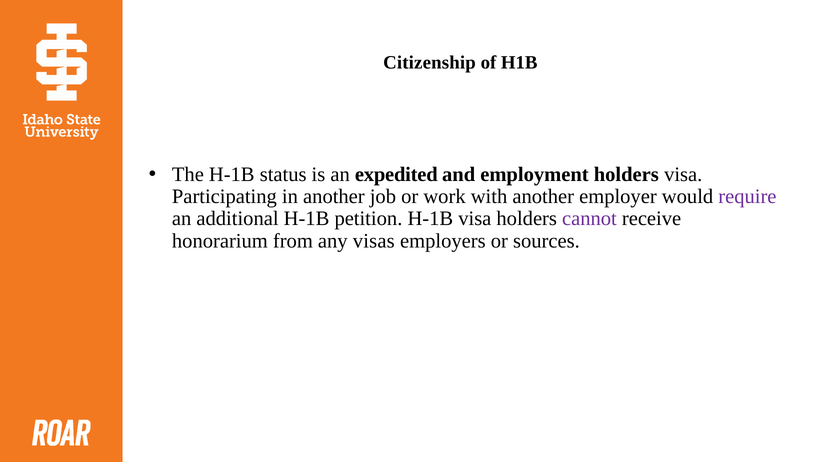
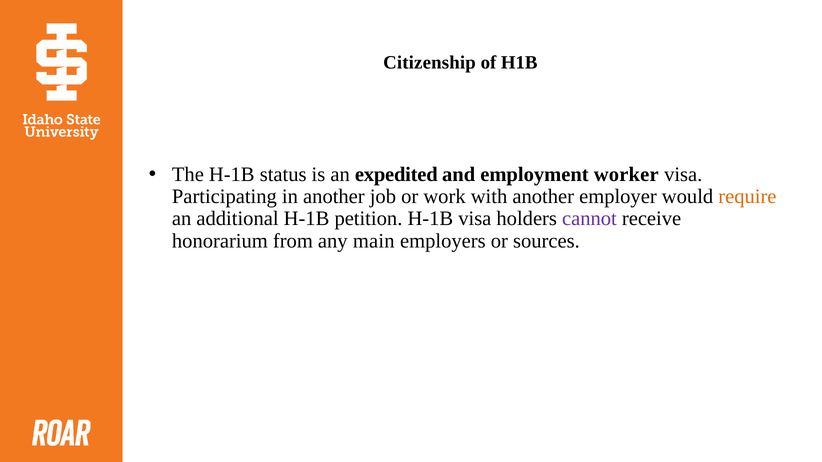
employment holders: holders -> worker (626, 174)
require colour: purple -> orange (747, 197)
visas: visas -> main (374, 241)
